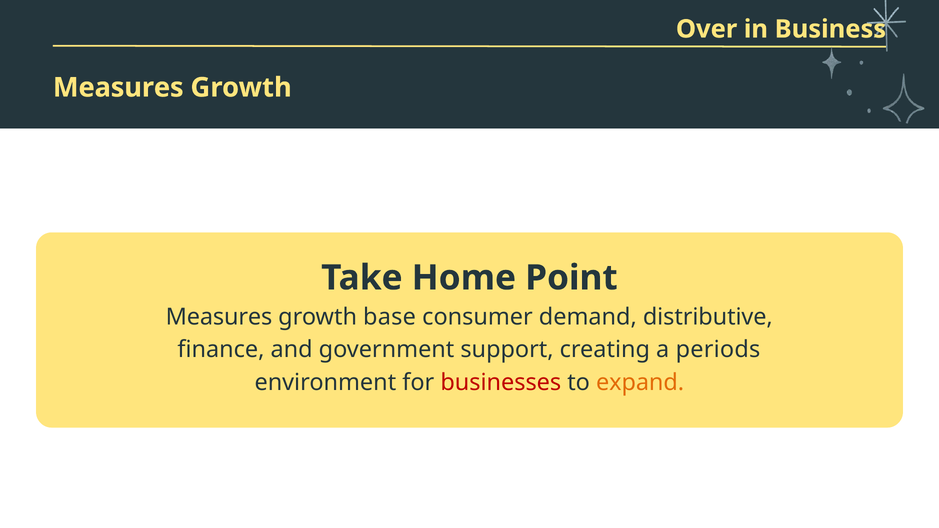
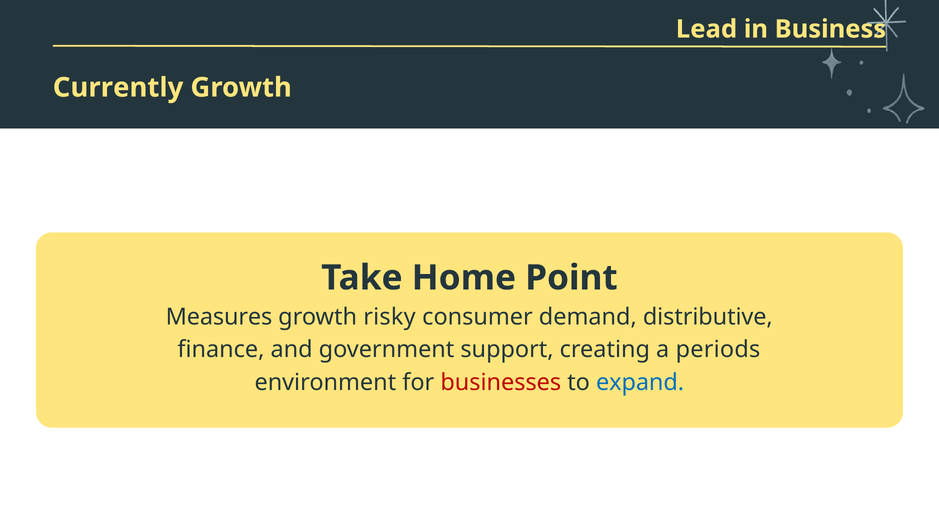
Over: Over -> Lead (707, 29)
Measures: Measures -> Currently (118, 88)
base: base -> risky (389, 317)
expand colour: orange -> blue (640, 383)
